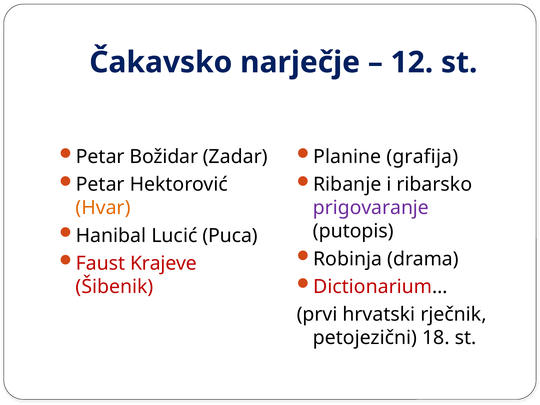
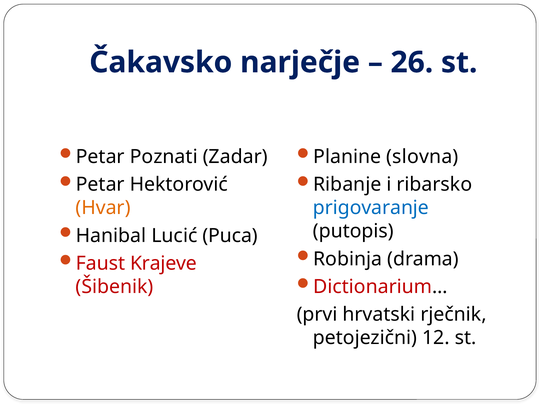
12: 12 -> 26 (412, 62)
Božidar: Božidar -> Poznati (164, 157)
grafija: grafija -> slovna (422, 157)
prigovaranje colour: purple -> blue (371, 208)
18: 18 -> 12 (436, 338)
